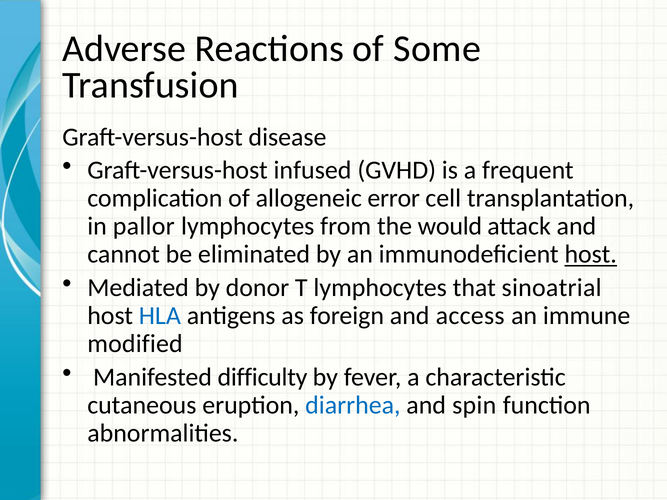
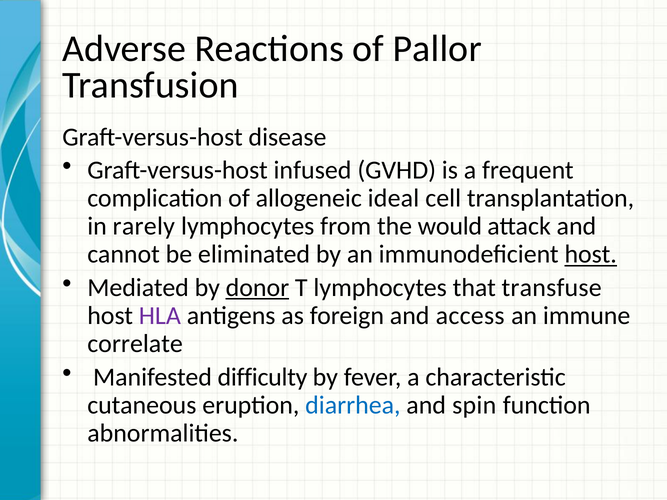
Some: Some -> Pallor (437, 49)
error: error -> ideal (393, 199)
pallor: pallor -> rarely (144, 227)
donor underline: none -> present (257, 288)
sinoatrial: sinoatrial -> transfuse (552, 288)
HLA colour: blue -> purple (160, 316)
modified: modified -> correlate (135, 344)
